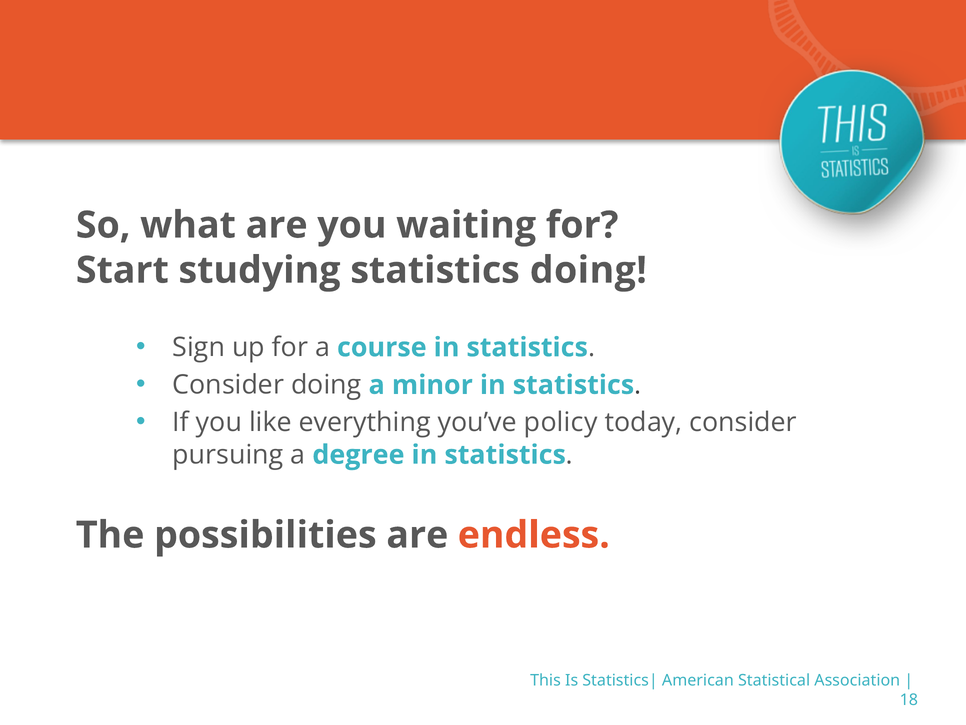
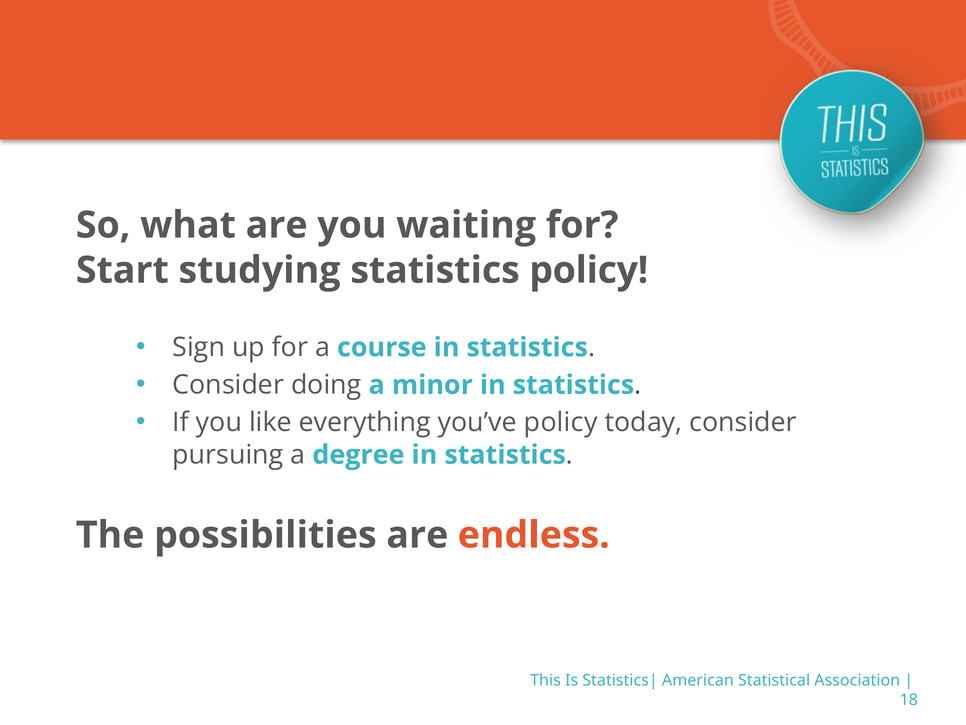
statistics doing: doing -> policy (589, 270)
